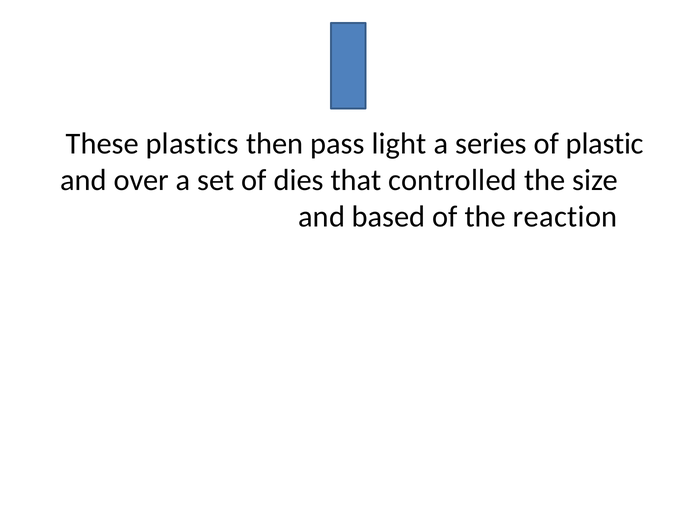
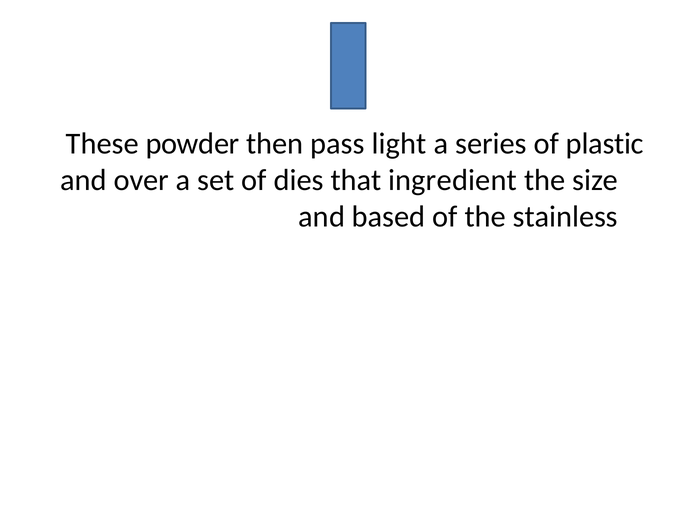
plastics: plastics -> powder (193, 144)
controlled: controlled -> ingredient (453, 180)
reaction: reaction -> stainless (565, 217)
